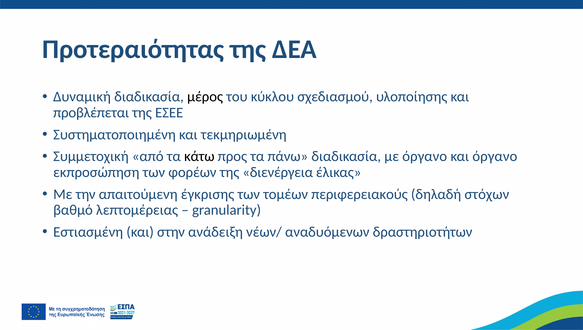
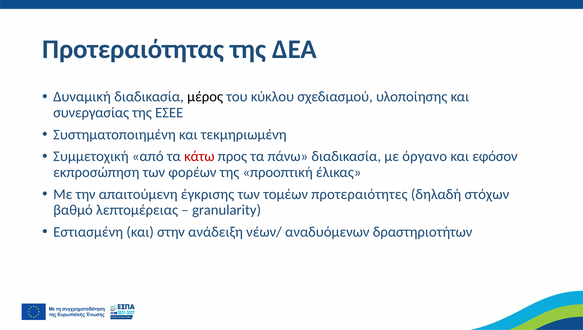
προβλέπεται: προβλέπεται -> συνεργασίας (91, 113)
κάτω colour: black -> red (199, 156)
και όργανο: όργανο -> εφόσον (495, 156)
διενέργεια: διενέργεια -> προοπτική (278, 172)
περιφερειακούς: περιφερειακούς -> προτεραιότητες (359, 194)
